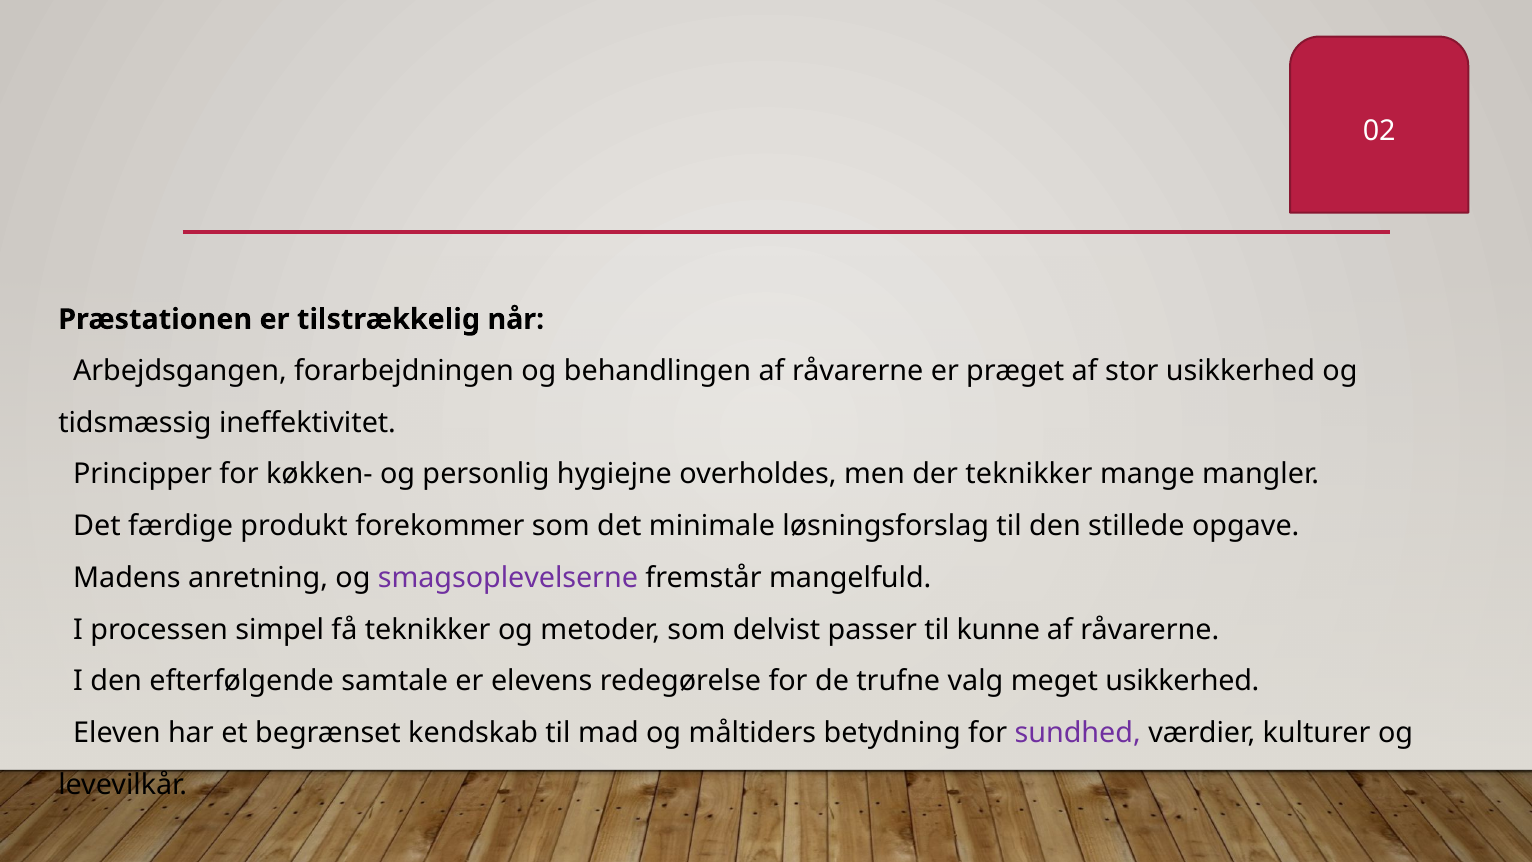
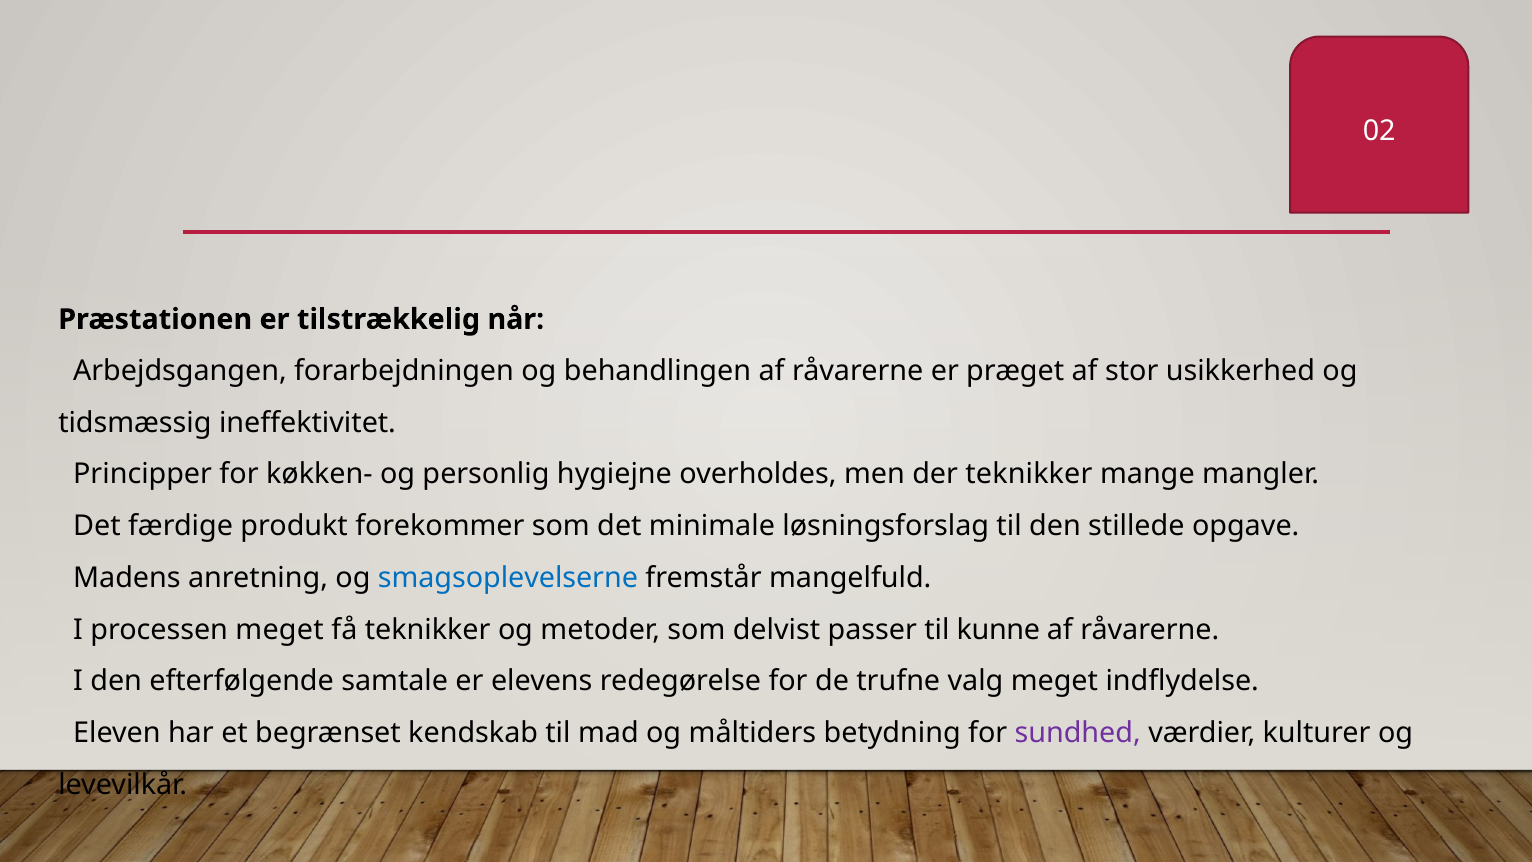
smagsoplevelserne colour: purple -> blue (508, 578)
processen simpel: simpel -> meget (280, 629)
meget usikkerhed: usikkerhed -> indflydelse (1182, 681)
